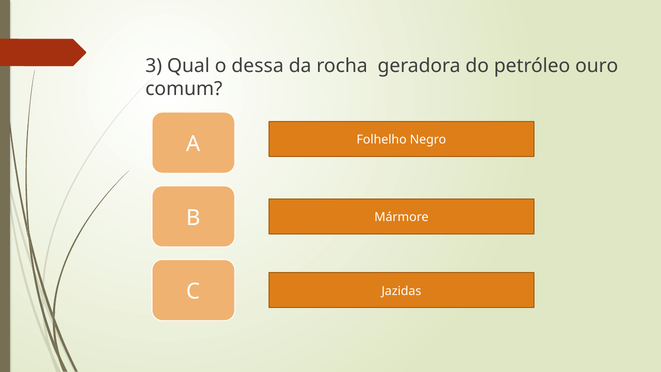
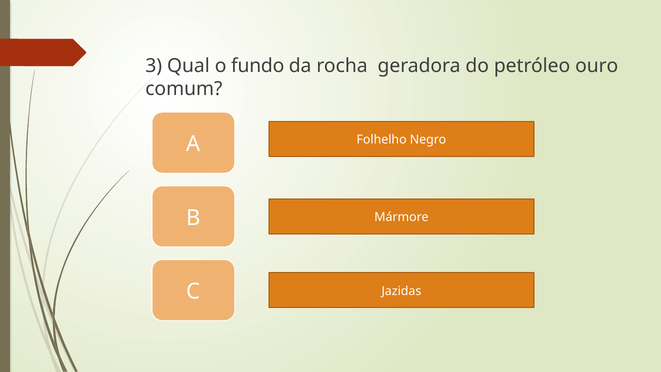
dessa: dessa -> fundo (258, 66)
